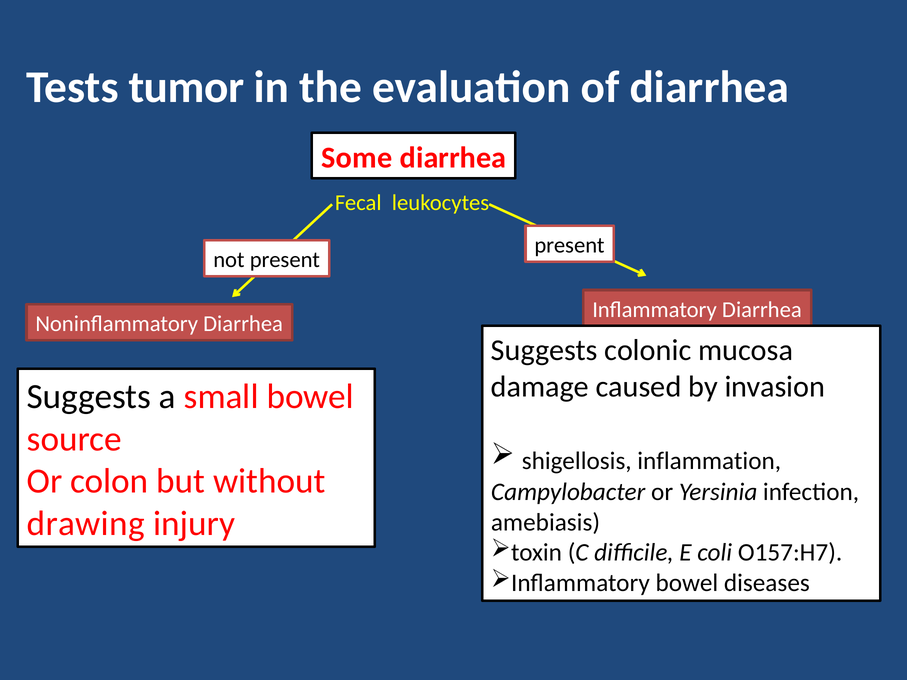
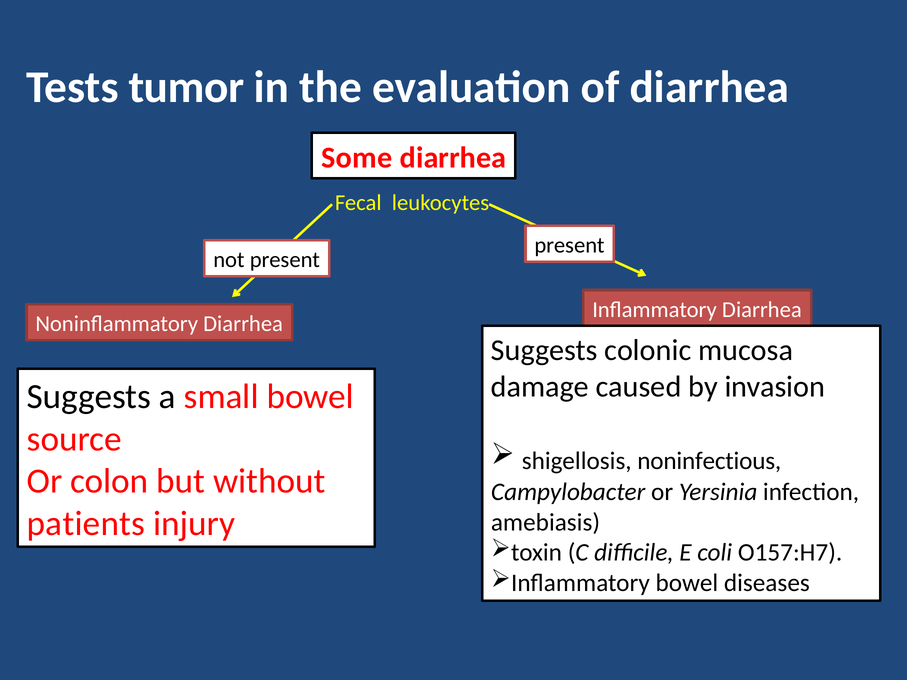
inflammation: inflammation -> noninfectious (709, 461)
drawing: drawing -> patients (86, 524)
